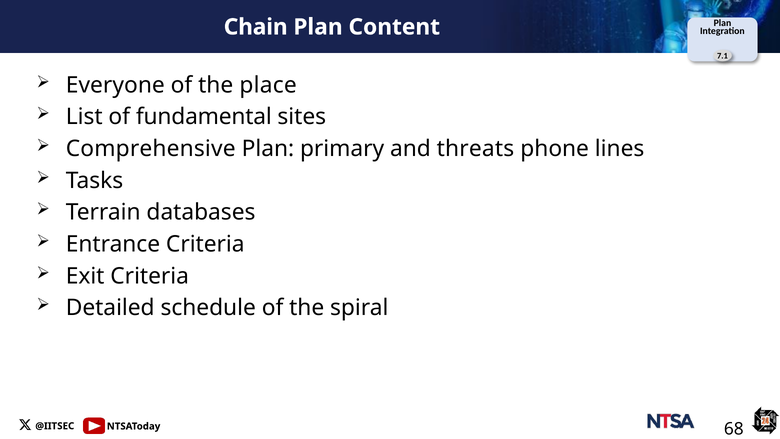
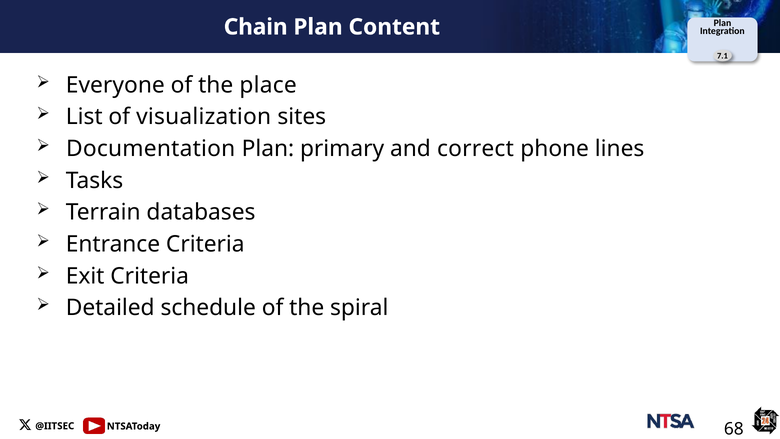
fundamental: fundamental -> visualization (204, 117)
Comprehensive: Comprehensive -> Documentation (151, 149)
threats: threats -> correct (475, 149)
